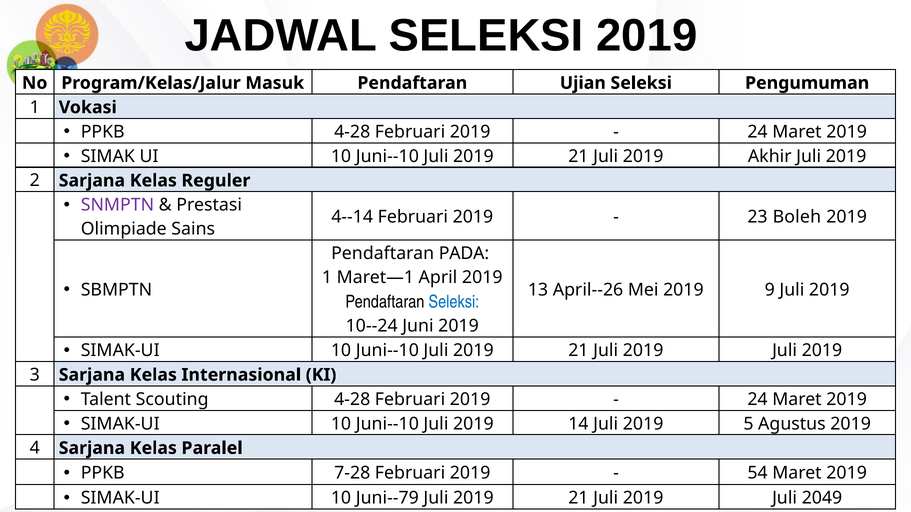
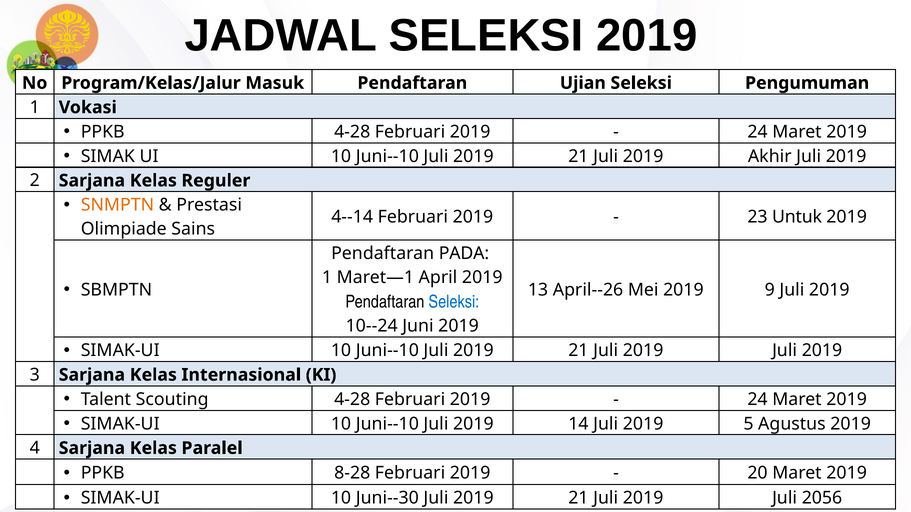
SNMPTN colour: purple -> orange (117, 205)
Boleh: Boleh -> Untuk (797, 217)
7-28: 7-28 -> 8-28 (352, 473)
54: 54 -> 20 (758, 473)
Juni--79: Juni--79 -> Juni--30 (387, 498)
2049: 2049 -> 2056 (822, 498)
